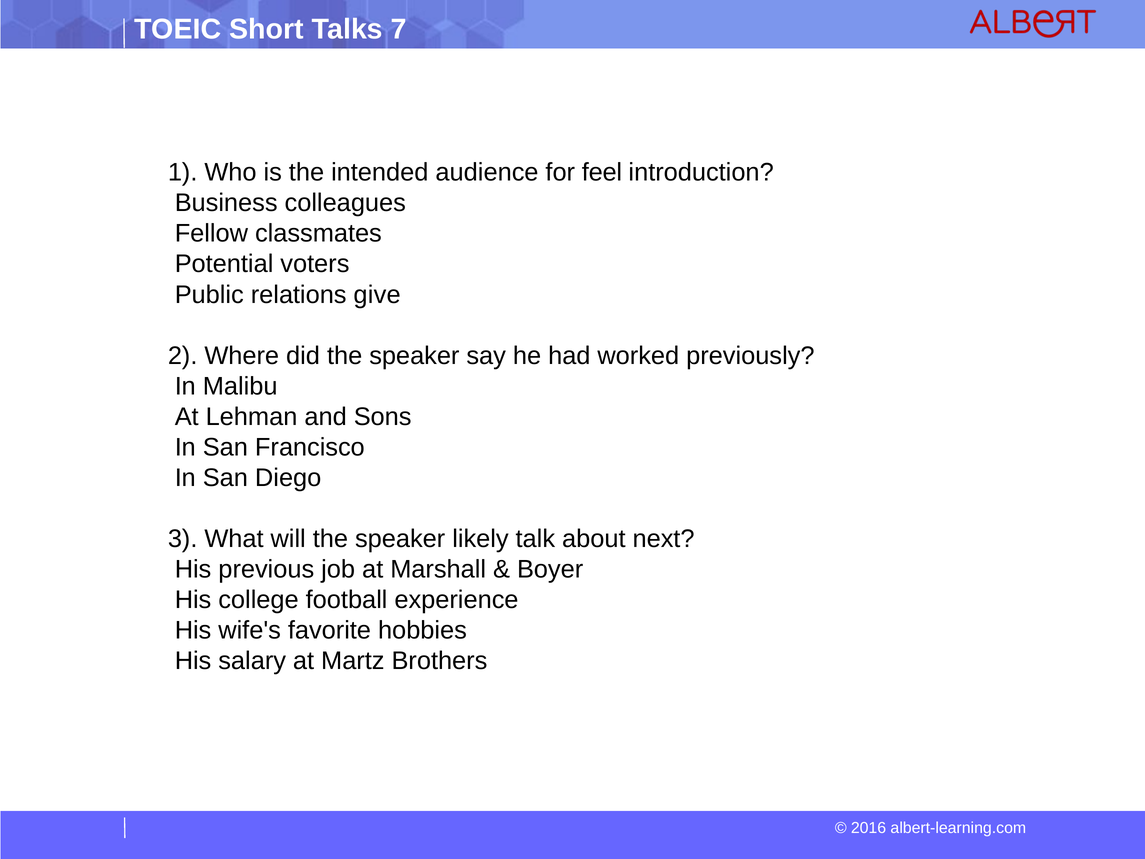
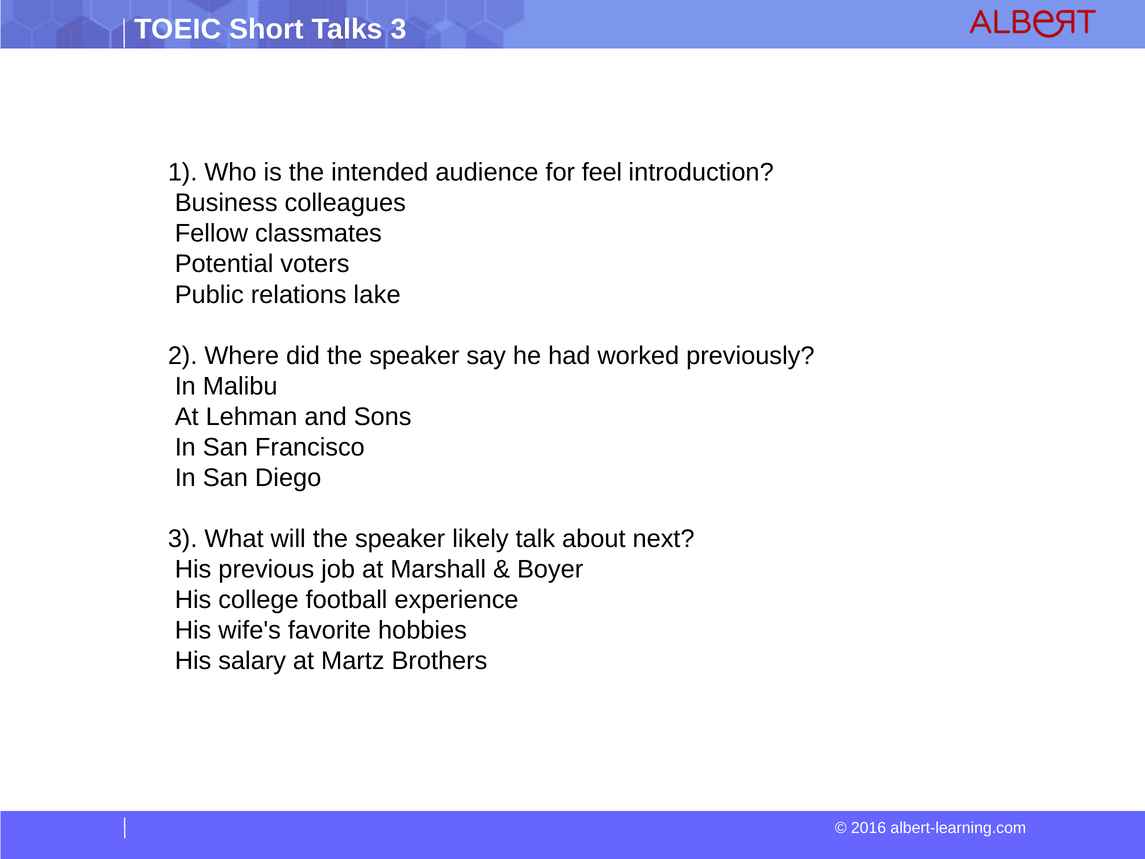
7: 7 -> 3 (399, 29)
give: give -> lake (377, 295)
